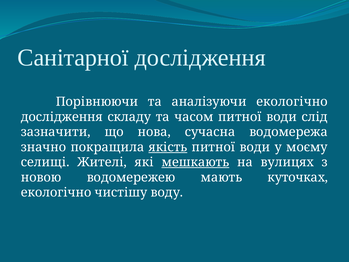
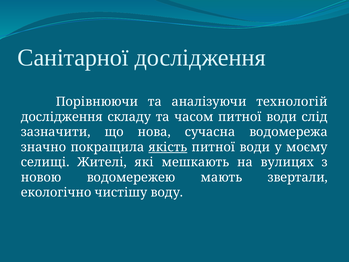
аналізуючи екологічно: екологічно -> технологій (292, 102)
мешкають underline: present -> none (195, 162)
куточках: куточках -> звертали (298, 177)
